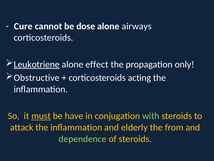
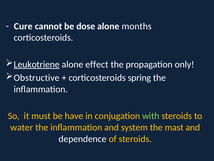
airways: airways -> months (137, 26)
acting: acting -> spring (139, 78)
must underline: present -> none (41, 116)
attack: attack -> water (22, 127)
elderly: elderly -> system (134, 127)
from: from -> mast (174, 127)
dependence colour: light green -> white (83, 138)
